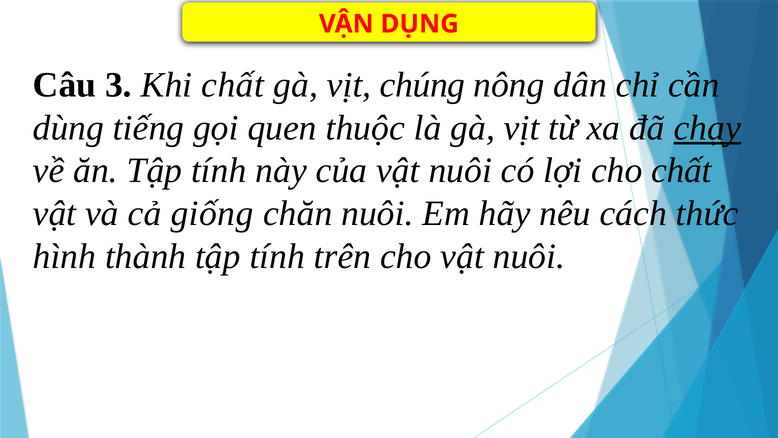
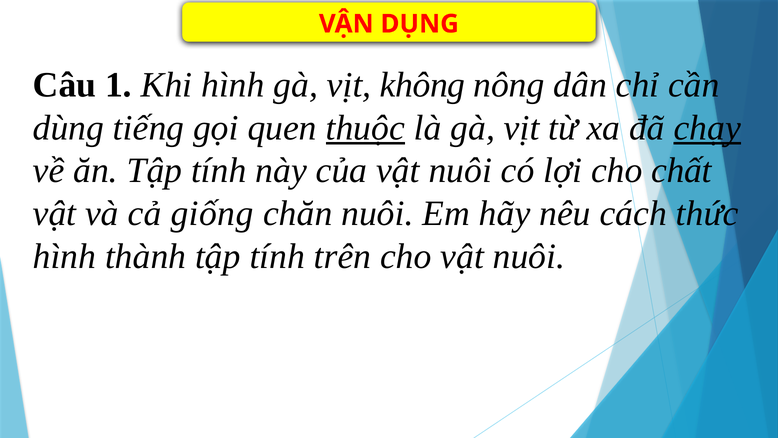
3: 3 -> 1 (118, 85)
Khi chất: chất -> hình (233, 85)
chúng: chúng -> không (422, 85)
thuộc underline: none -> present (365, 128)
